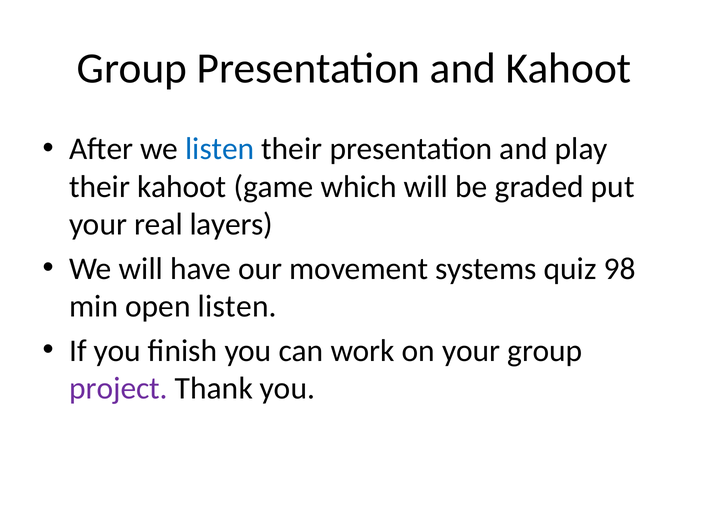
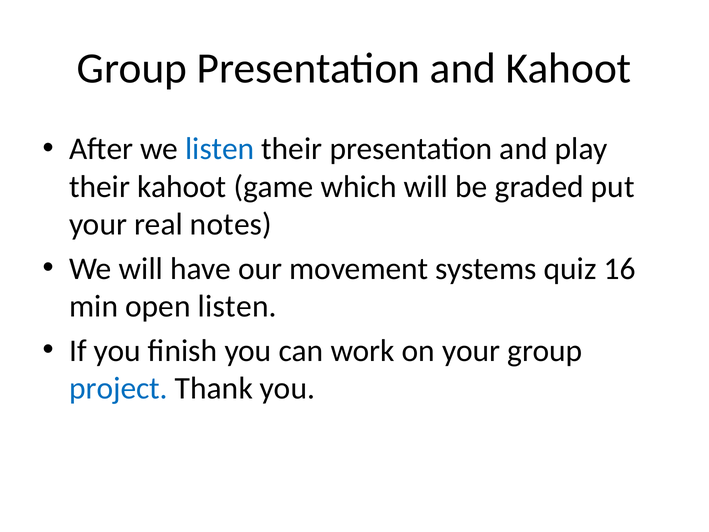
layers: layers -> notes (231, 224)
98: 98 -> 16 (620, 269)
project colour: purple -> blue (118, 388)
